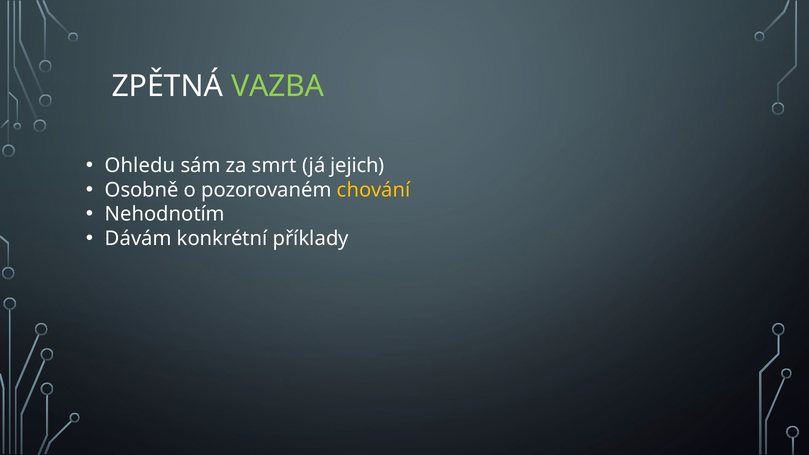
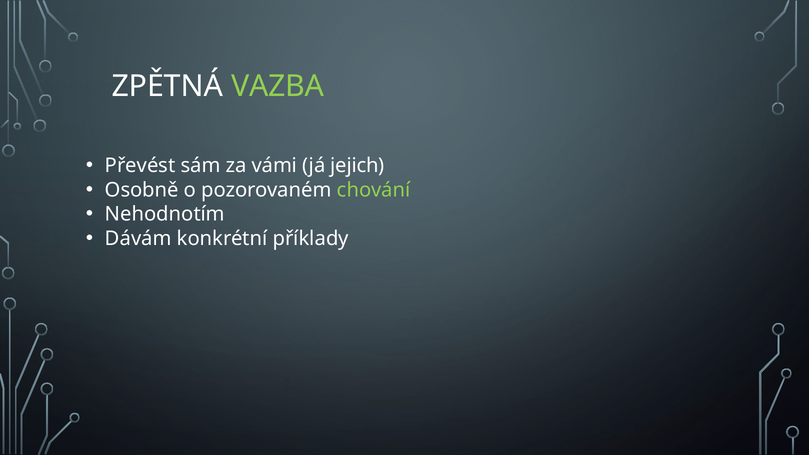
Ohledu: Ohledu -> Převést (140, 166)
smrt: smrt -> vámi (274, 166)
chování colour: yellow -> light green (374, 190)
